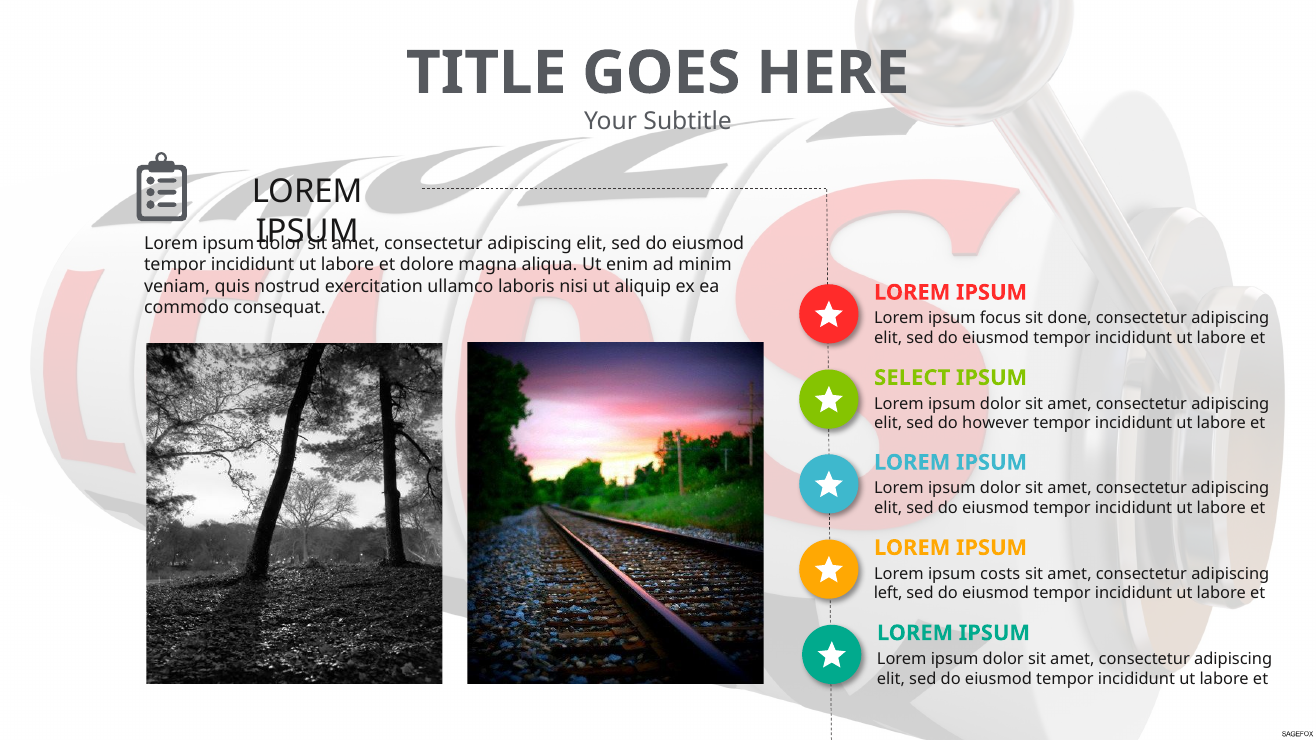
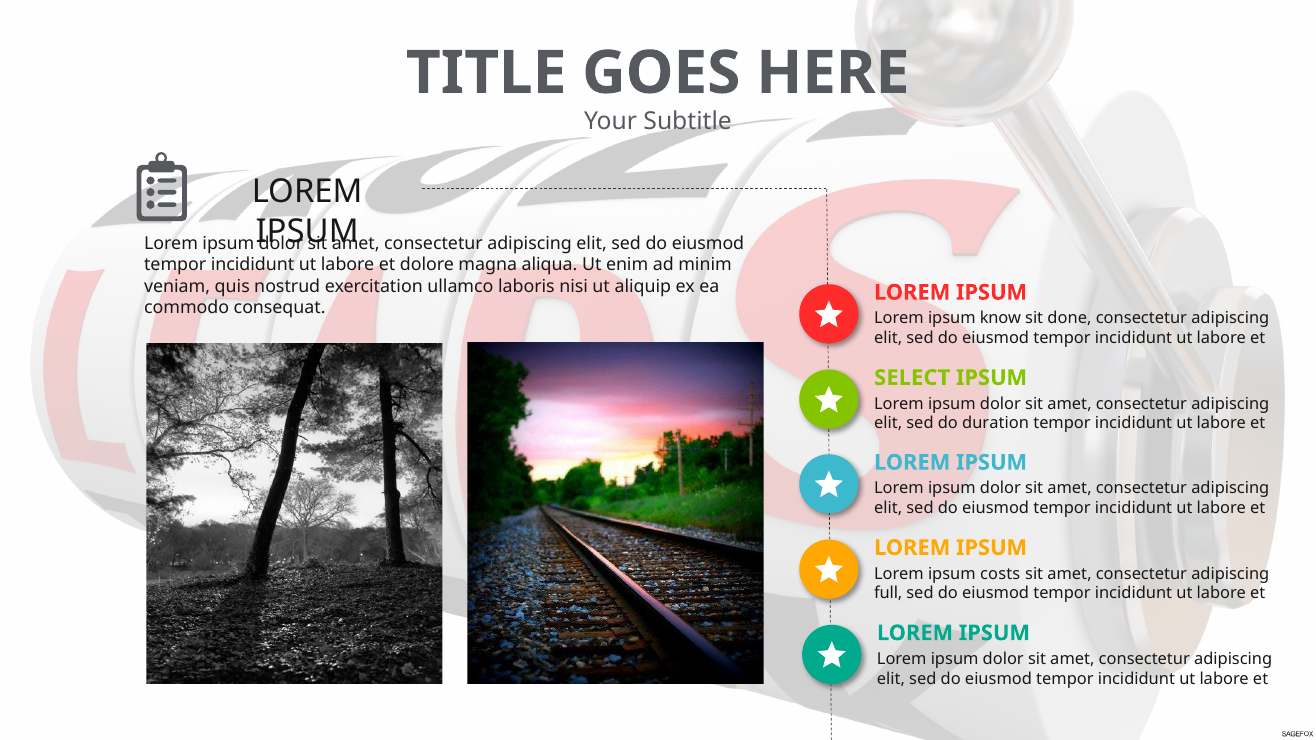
focus: focus -> know (1000, 318)
however: however -> duration (996, 424)
left: left -> full (888, 594)
